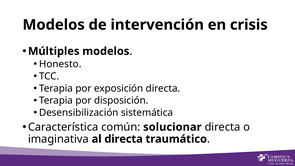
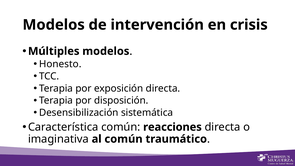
solucionar: solucionar -> reacciones (172, 127)
al directa: directa -> común (124, 139)
